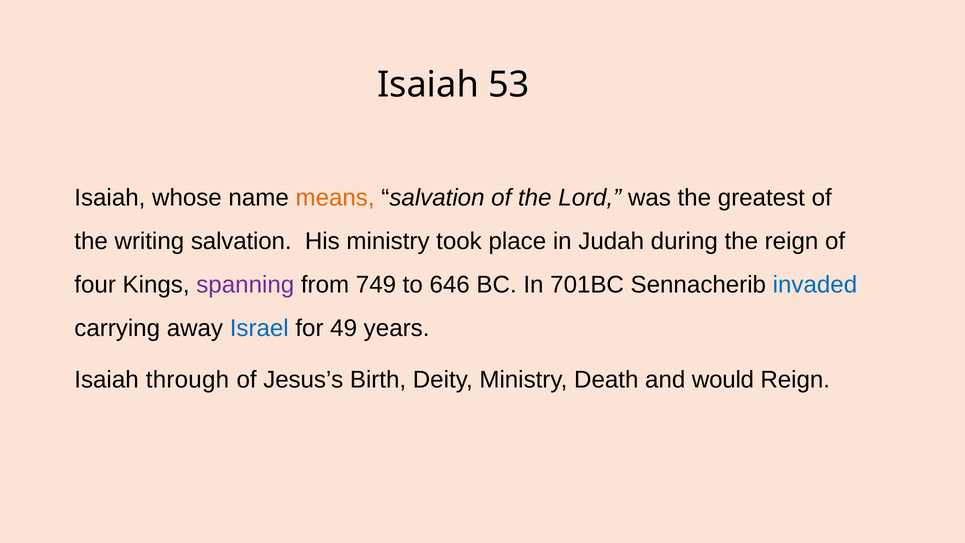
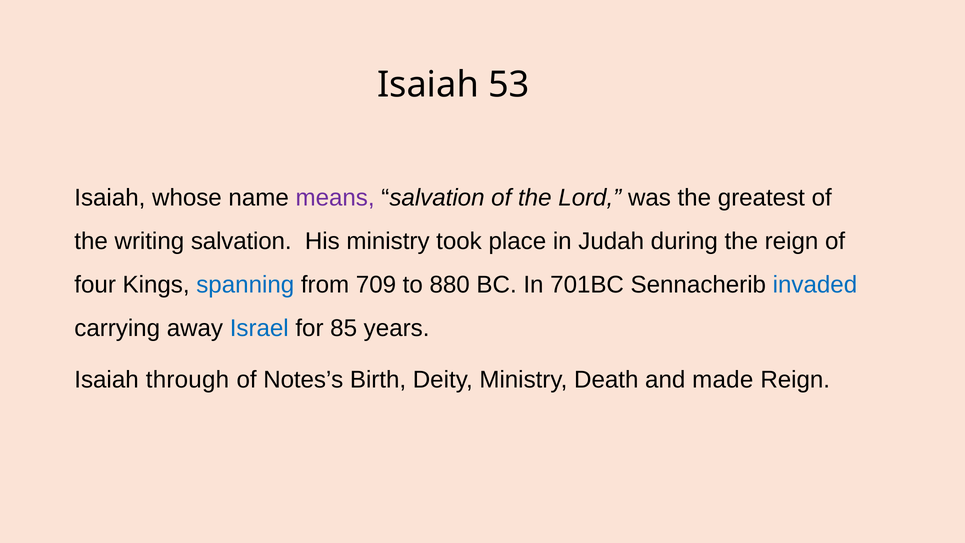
means colour: orange -> purple (335, 198)
spanning colour: purple -> blue (245, 285)
749: 749 -> 709 (376, 285)
646: 646 -> 880 (450, 285)
49: 49 -> 85 (344, 328)
Jesus’s: Jesus’s -> Notes’s (303, 379)
would: would -> made (723, 379)
